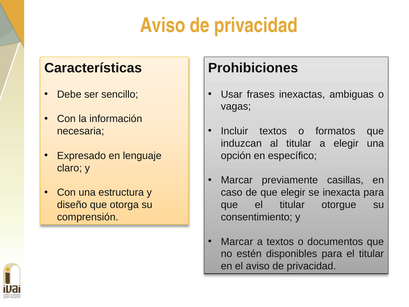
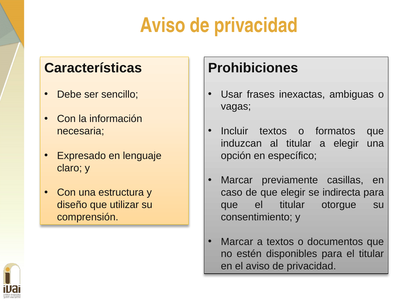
inexacta: inexacta -> indirecta (341, 192)
otorga: otorga -> utilizar (124, 205)
